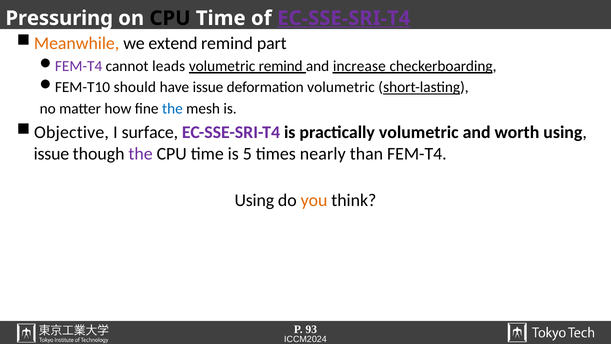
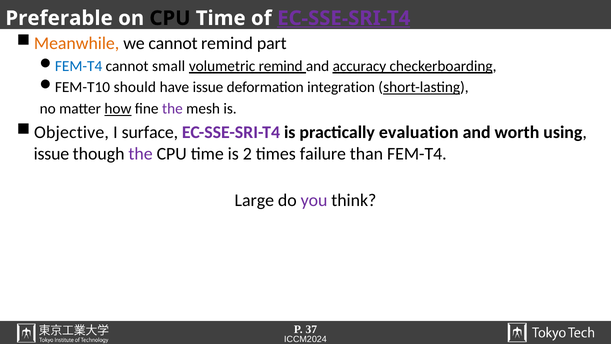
Pressuring: Pressuring -> Preferable (59, 18)
we extend: extend -> cannot (173, 43)
FEM-T4 colour: purple -> blue (79, 66)
leads: leads -> small (169, 66)
increase: increase -> accuracy (359, 66)
deformation volumetric: volumetric -> integration (341, 87)
how underline: none -> present (118, 109)
the colour: blue -> purple (172, 109)
practically volumetric: volumetric -> evaluation (419, 132)
5: 5 -> 2 (247, 154)
nearly: nearly -> failure (323, 154)
Using: Using -> Large (254, 200)
you colour: orange -> purple (314, 200)
93: 93 -> 37 (311, 329)
